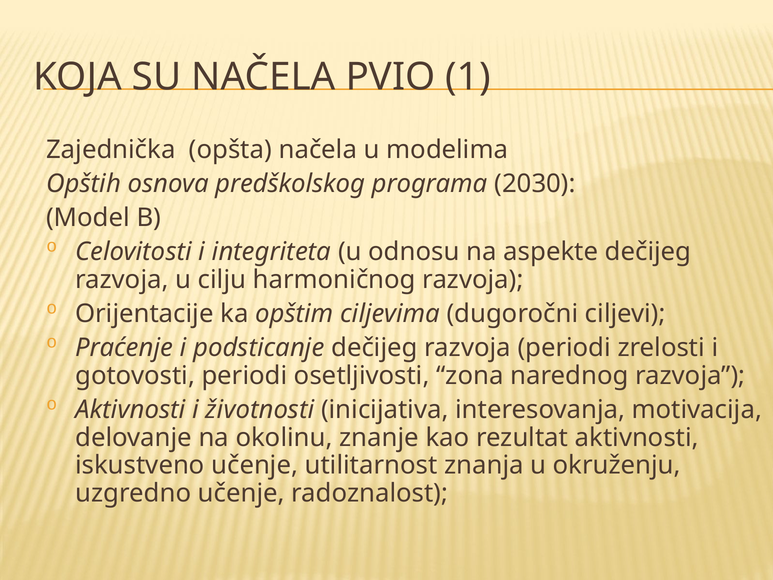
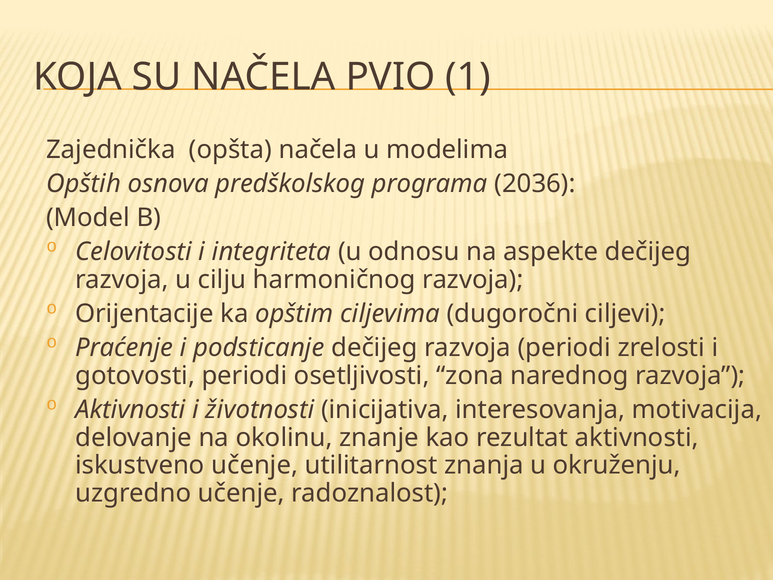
2030: 2030 -> 2036 (535, 184)
